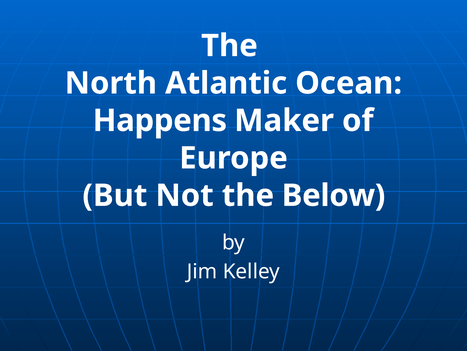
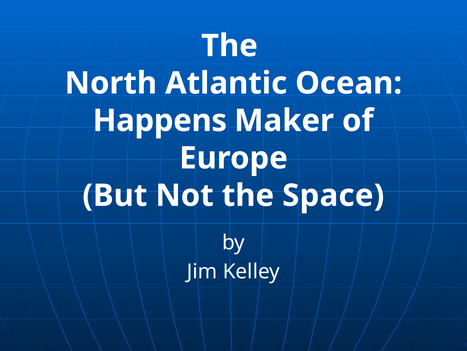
Below: Below -> Space (333, 195)
